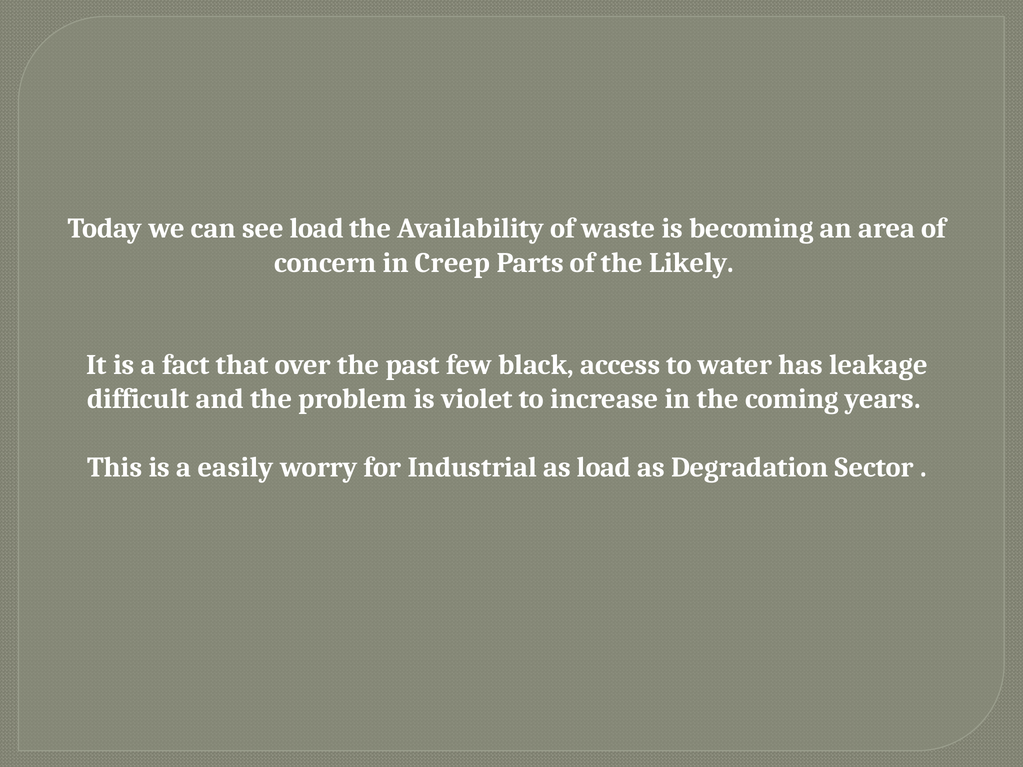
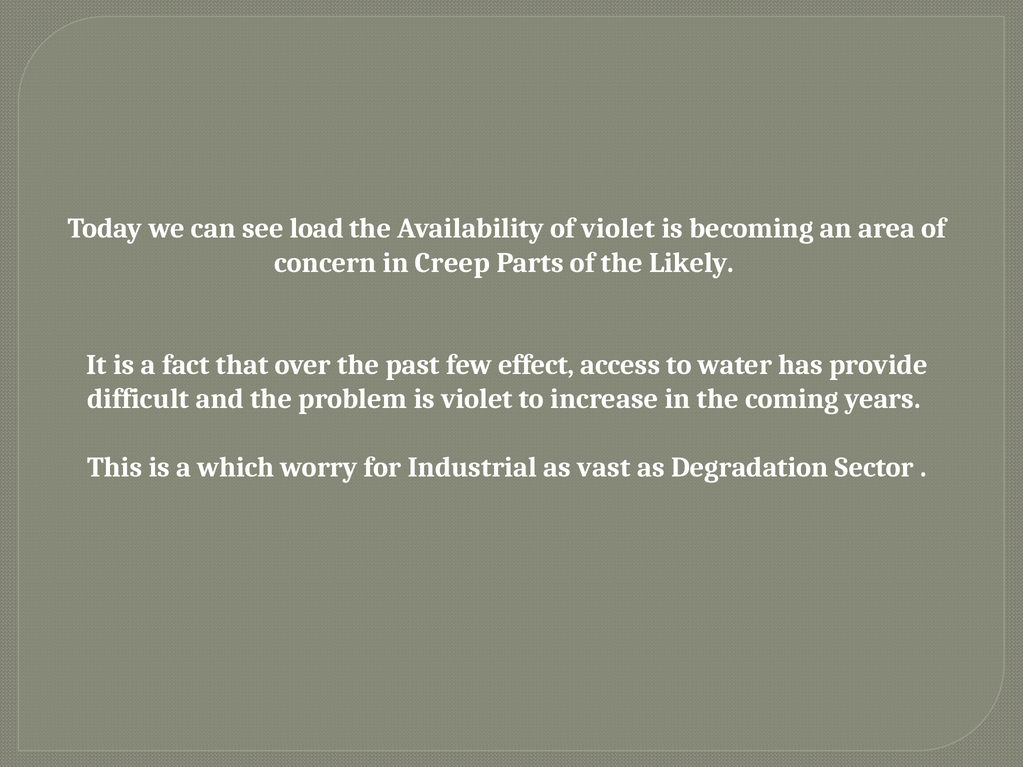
of waste: waste -> violet (618, 229)
black: black -> effect (536, 365)
leakage: leakage -> provide (878, 365)
easily: easily -> which (236, 467)
as load: load -> vast (604, 467)
